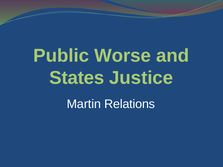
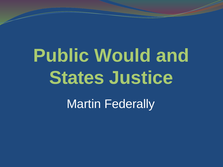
Worse: Worse -> Would (123, 56)
Relations: Relations -> Federally (130, 104)
